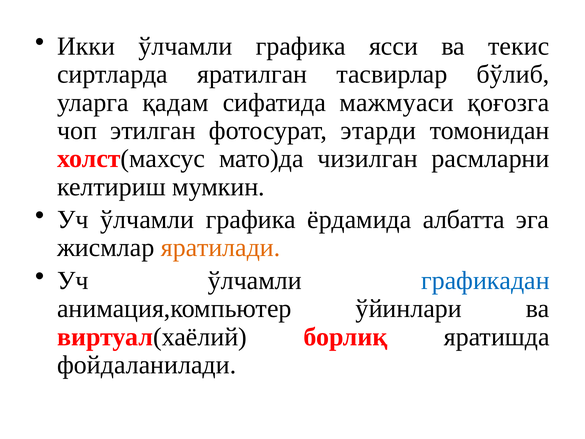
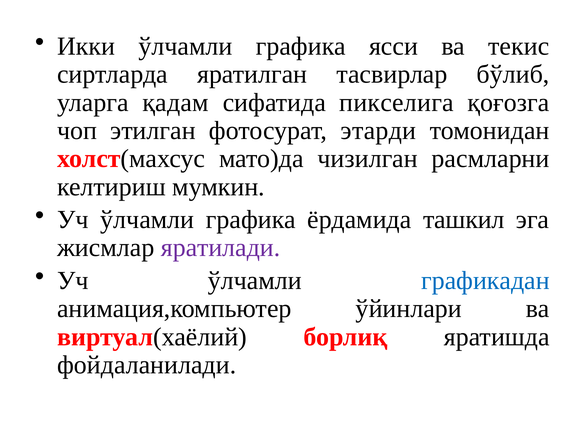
мажмуаси: мажмуаси -> пикселига (397, 102)
албатта: албатта -> ташкил (464, 220)
яратилади colour: orange -> purple (221, 248)
